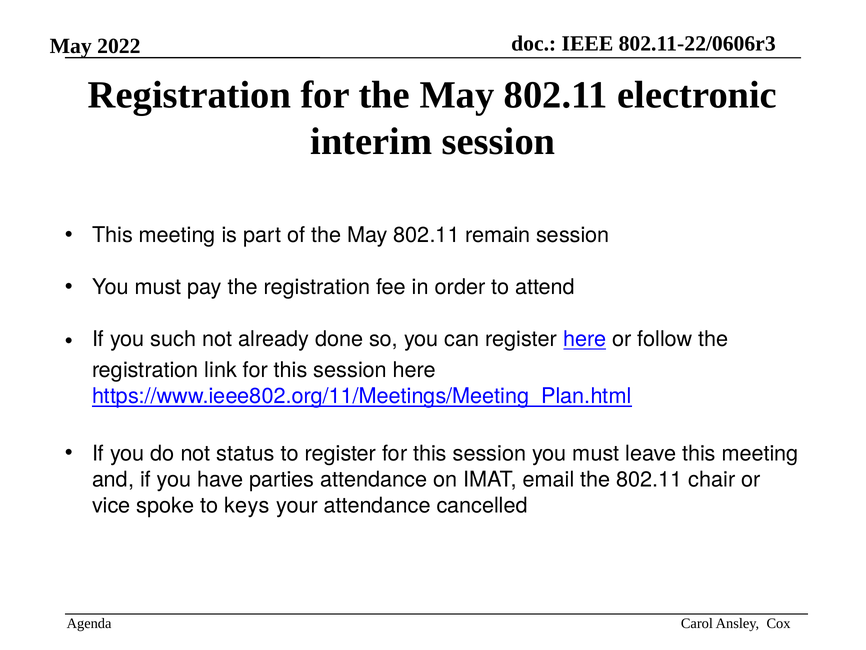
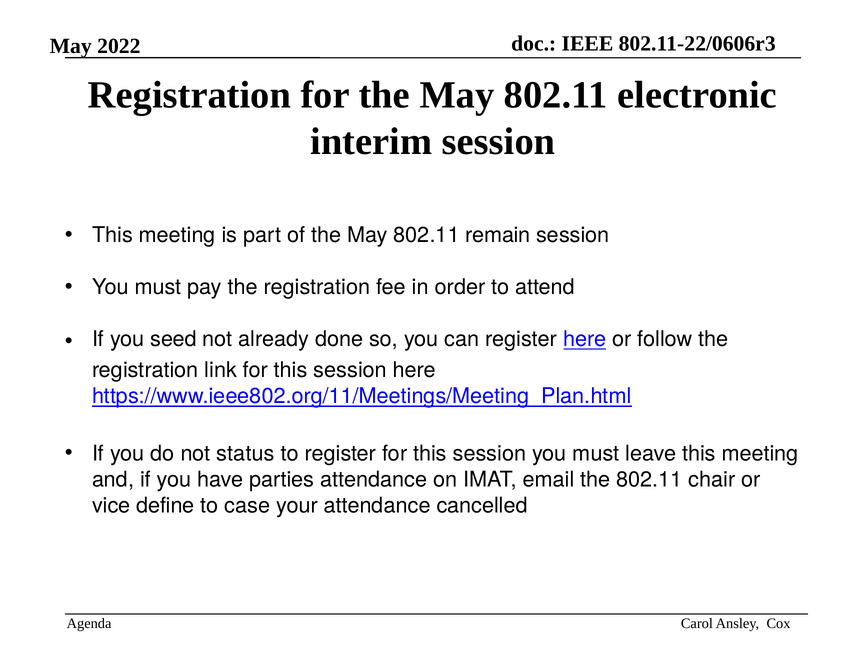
such: such -> seed (174, 339)
spoke: spoke -> define (165, 505)
keys: keys -> case (247, 505)
